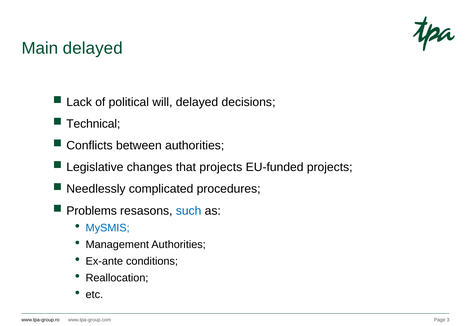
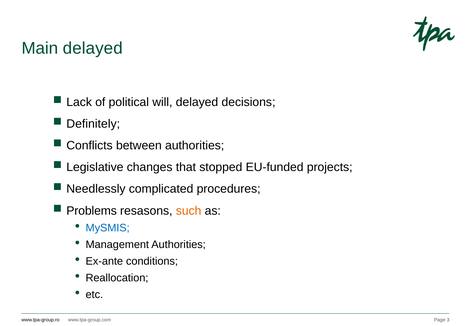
Technical: Technical -> Definitely (93, 124)
that projects: projects -> stopped (221, 167)
such colour: blue -> orange (189, 211)
